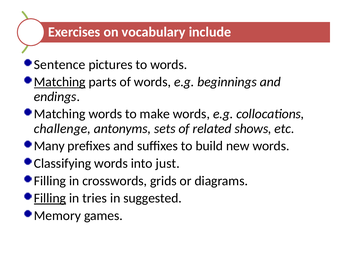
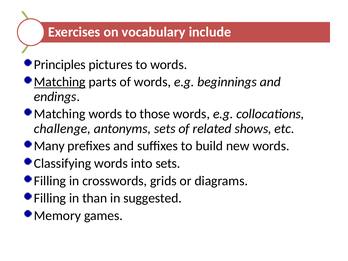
Sentence: Sentence -> Principles (60, 65)
make: make -> those (155, 114)
into just: just -> sets (168, 163)
Filling underline: present -> none (50, 198)
tries: tries -> than (95, 198)
